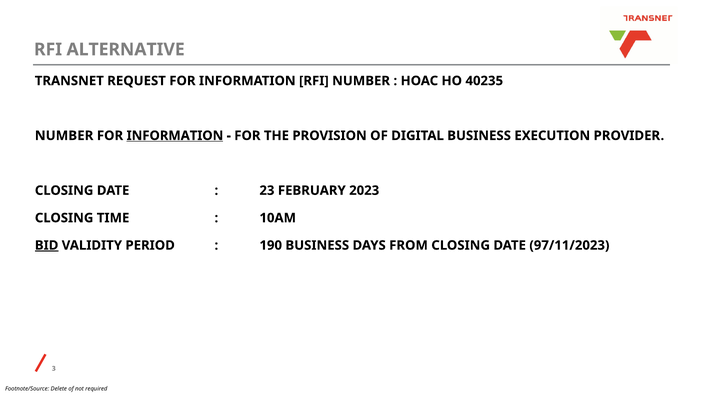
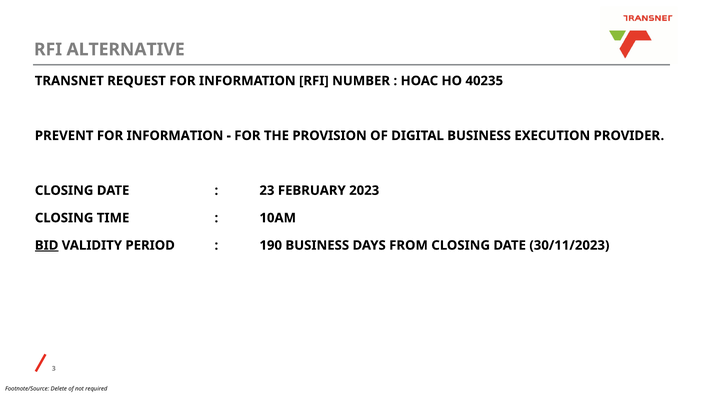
NUMBER: NUMBER -> PREVENT (64, 135)
INFORMATION underline: present -> none (175, 135)
97/11/2023: 97/11/2023 -> 30/11/2023 (569, 245)
